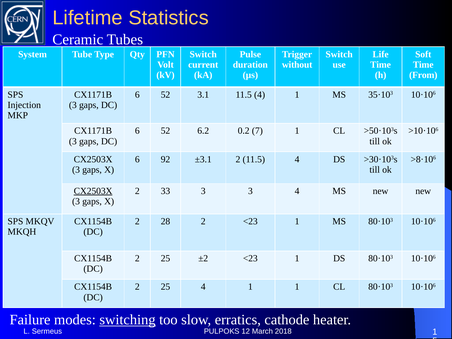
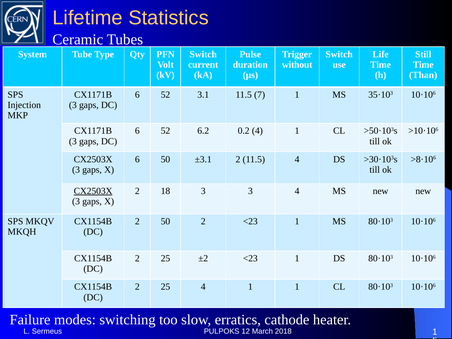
Soft: Soft -> Still (423, 54)
From: From -> Than (423, 75)
3.1 11.5 4: 4 -> 7 (260, 95)
0.2 7: 7 -> 4 (257, 131)
6 92: 92 -> 50 (166, 159)
33: 33 -> 18 (166, 191)
2 28: 28 -> 50 (166, 221)
switching underline: present -> none (128, 320)
